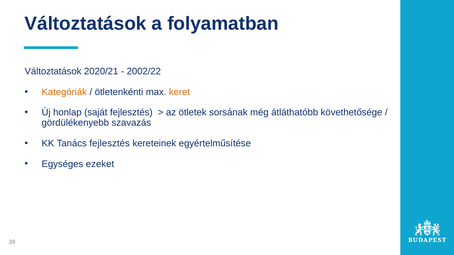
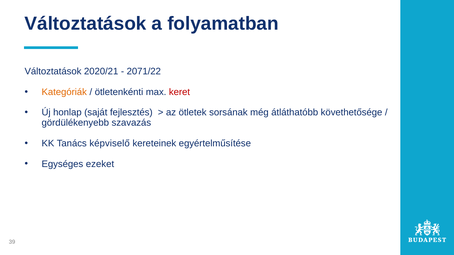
2002/22: 2002/22 -> 2071/22 (144, 71)
keret colour: orange -> red (179, 92)
Tanács fejlesztés: fejlesztés -> képviselő (110, 144)
